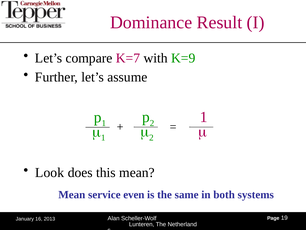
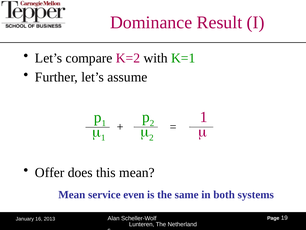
K=7: K=7 -> K=2 (128, 58)
K=9: K=9 -> K=1 (183, 58)
Look: Look -> Offer (50, 172)
